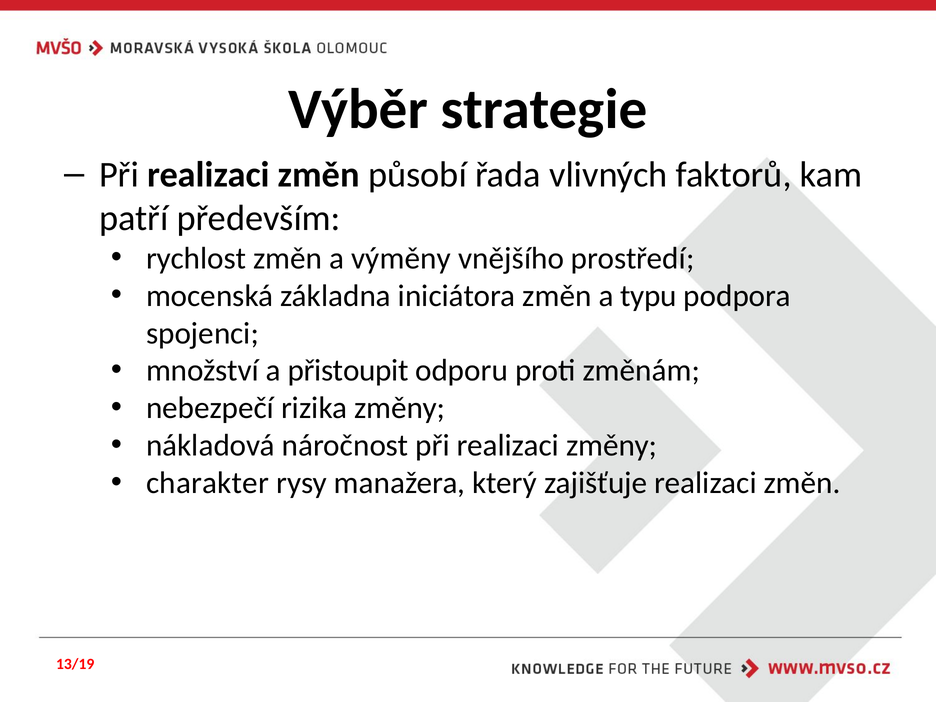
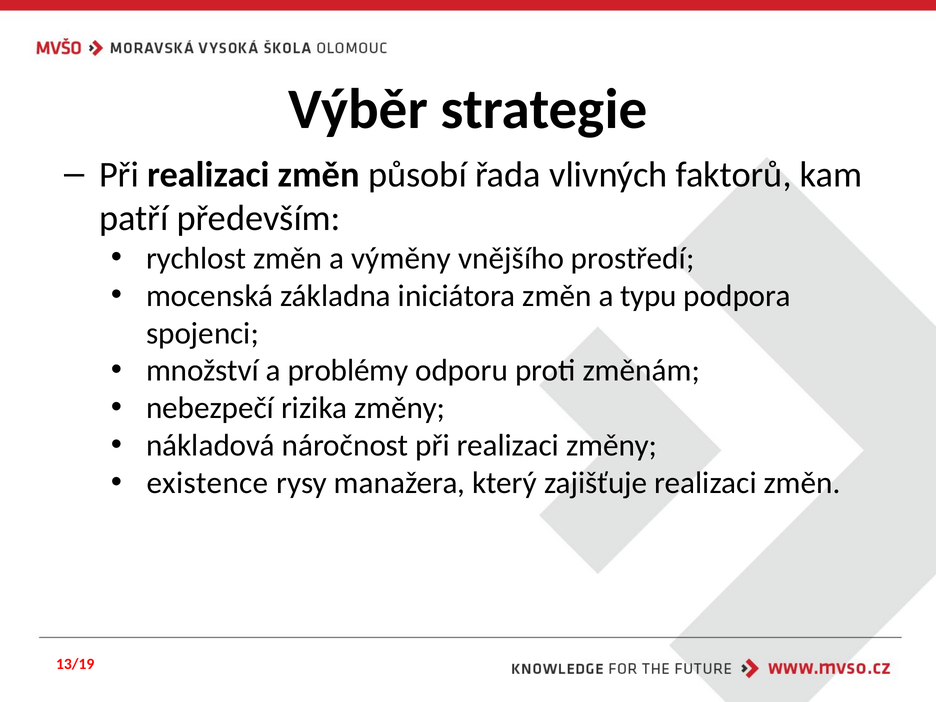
přistoupit: přistoupit -> problémy (348, 371)
charakter: charakter -> existence (207, 483)
